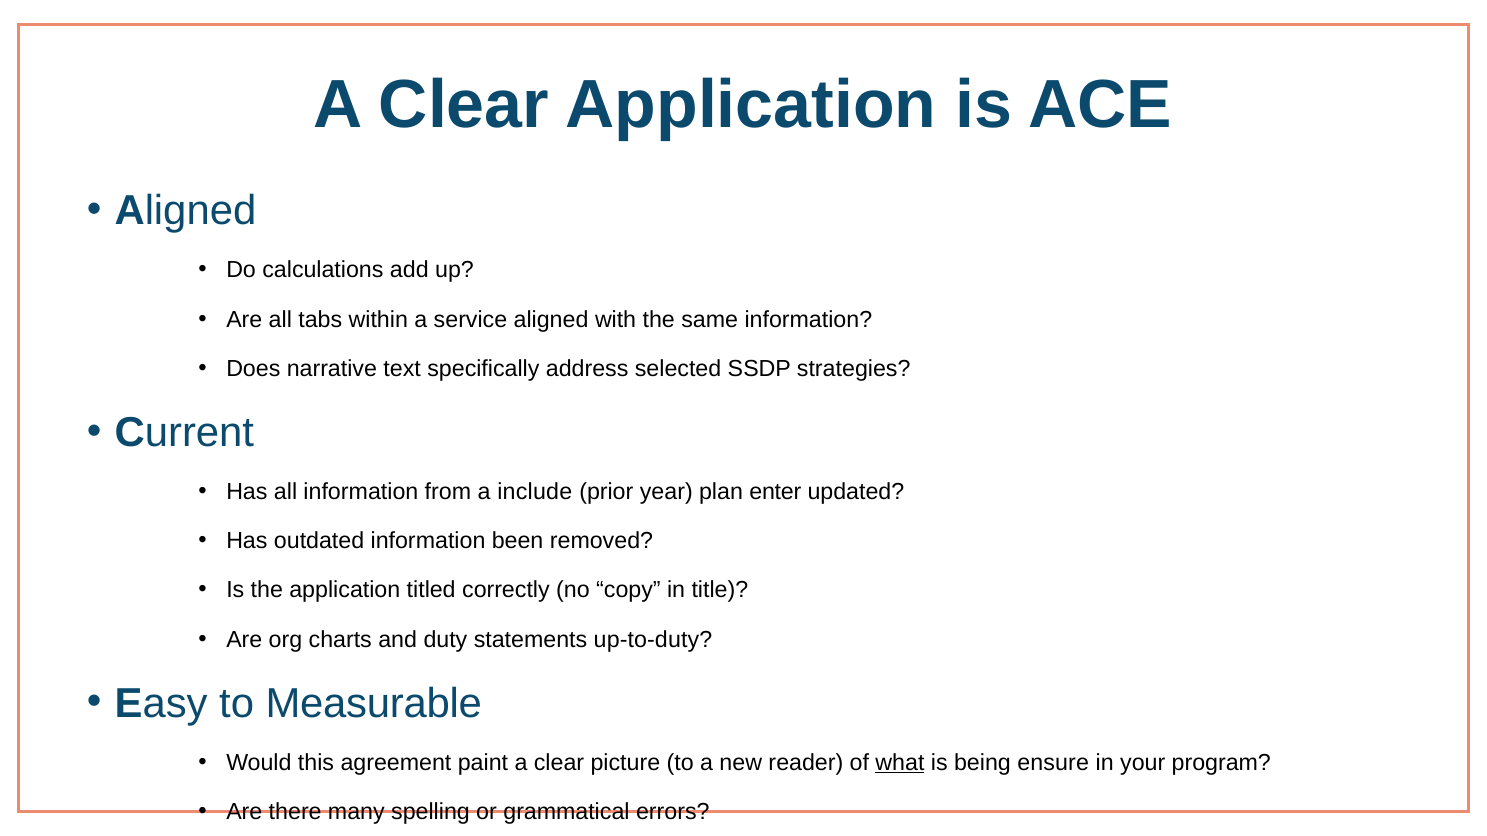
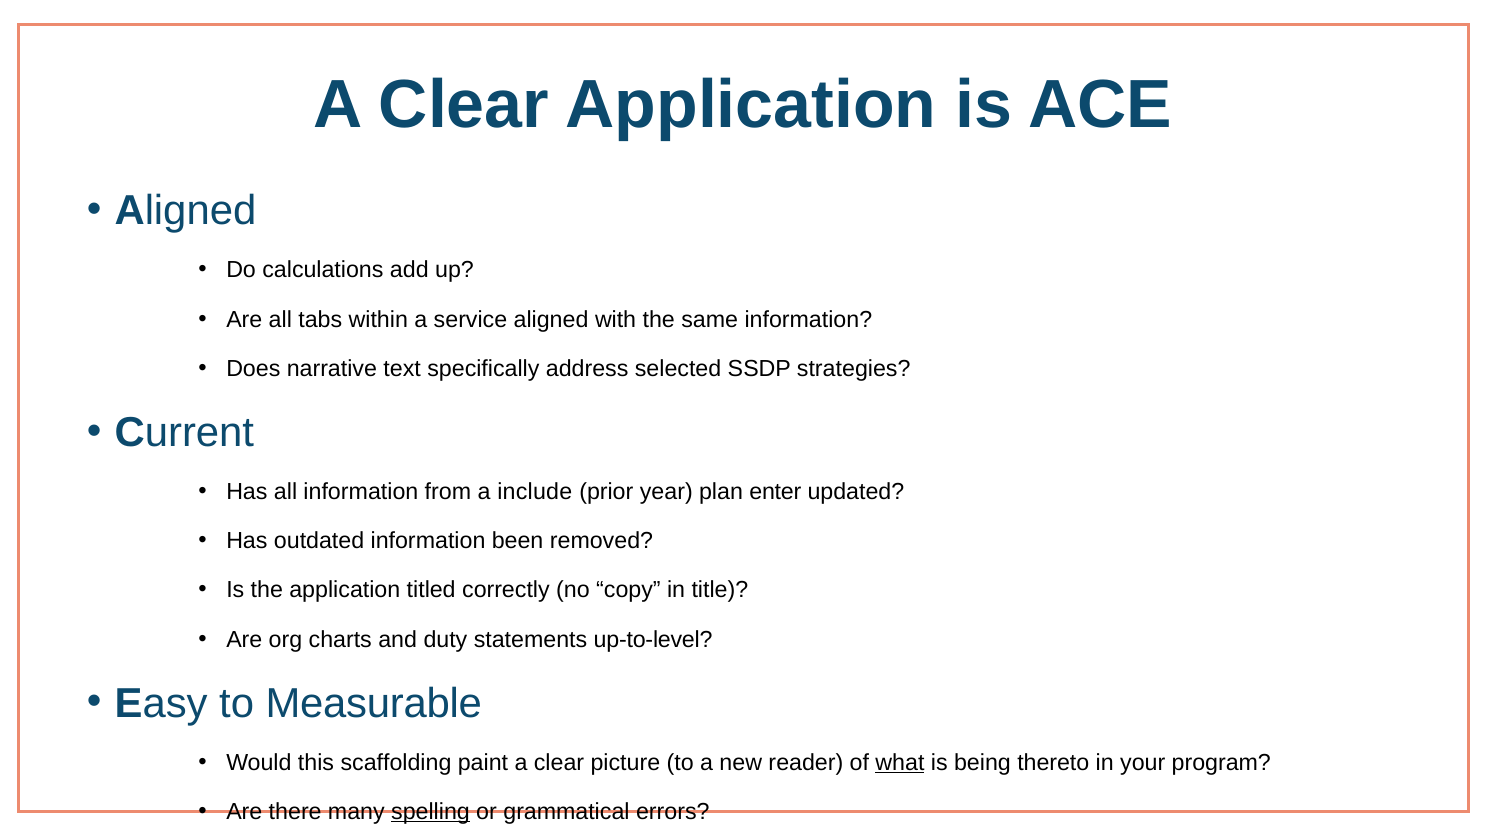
up-to-duty: up-to-duty -> up-to-level (653, 640)
agreement: agreement -> scaffolding (396, 763)
ensure: ensure -> thereto (1053, 763)
spelling underline: none -> present (431, 812)
